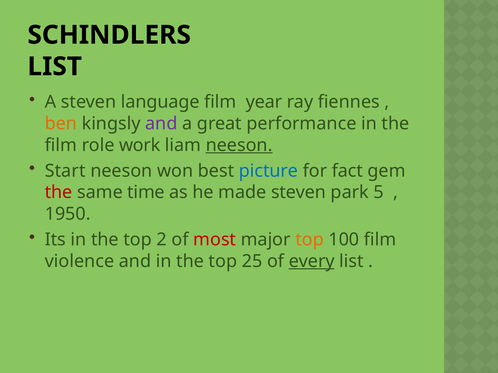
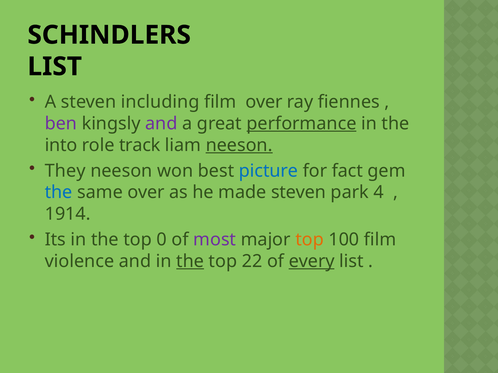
language: language -> including (160, 102)
film year: year -> over (264, 102)
ben colour: orange -> purple (61, 124)
performance underline: none -> present (301, 124)
film: film -> into (61, 145)
work: work -> track (140, 145)
Start: Start -> They (65, 171)
the colour: red -> blue (59, 193)
same time: time -> over (146, 193)
5: 5 -> 4 (379, 193)
1950: 1950 -> 1914 (68, 214)
2: 2 -> 0 (162, 240)
most colour: red -> purple (215, 240)
the underline: none -> present (190, 261)
25: 25 -> 22 (252, 261)
